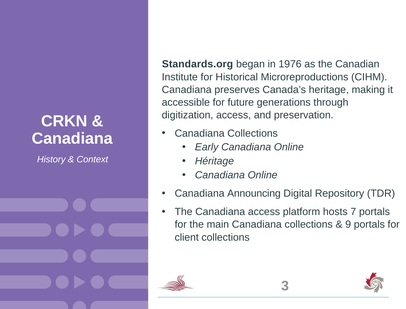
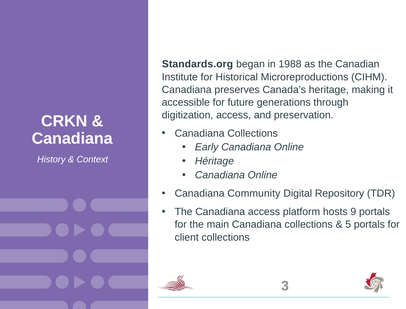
1976: 1976 -> 1988 (290, 64)
Announcing: Announcing -> Community (254, 194)
7: 7 -> 9 (353, 212)
9: 9 -> 5 (348, 225)
